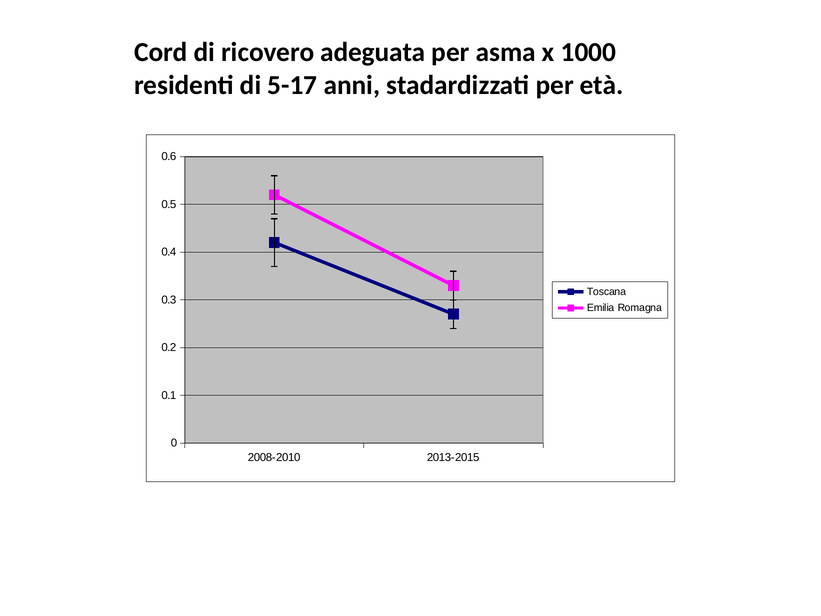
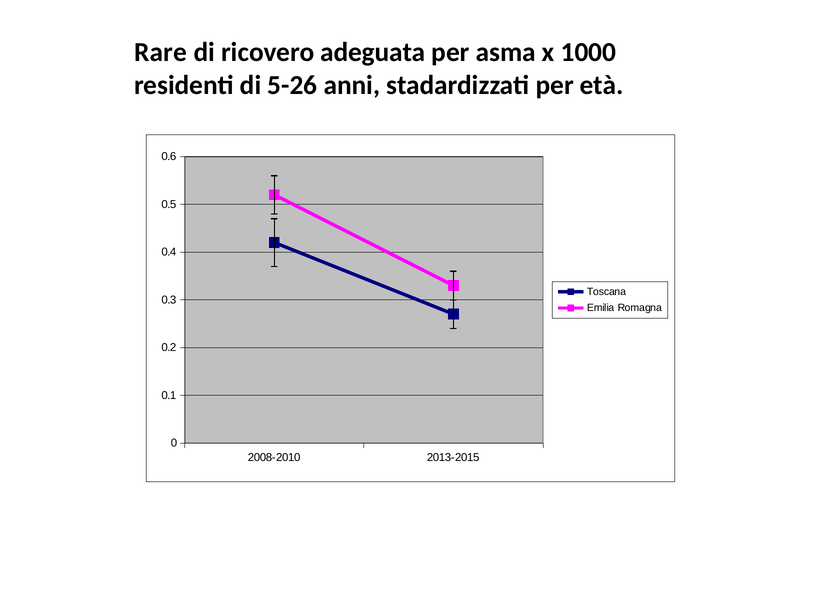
Cord: Cord -> Rare (161, 52)
5-17: 5-17 -> 5-26 (292, 85)
